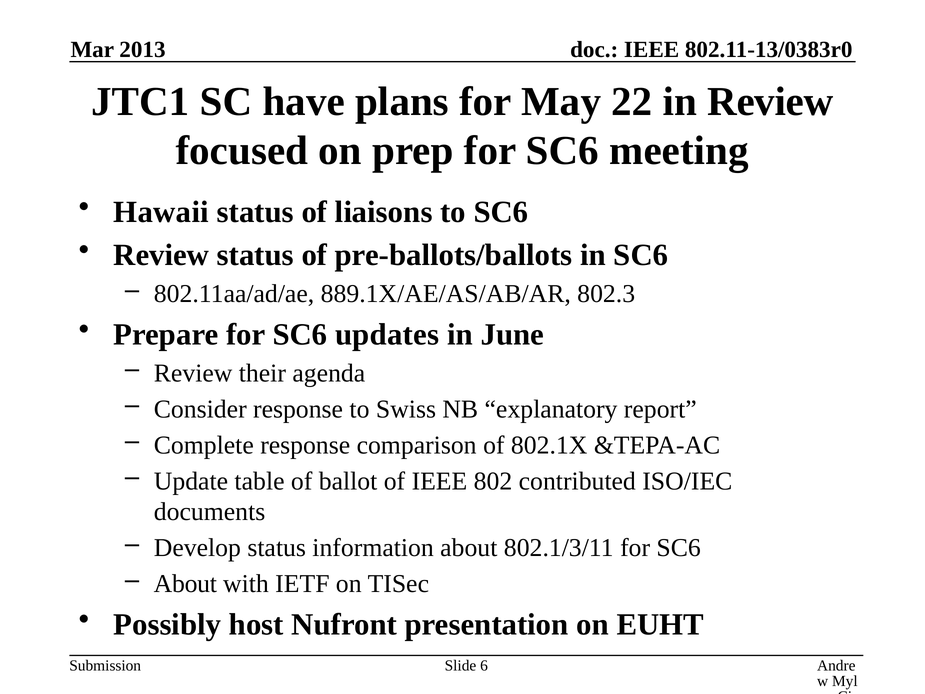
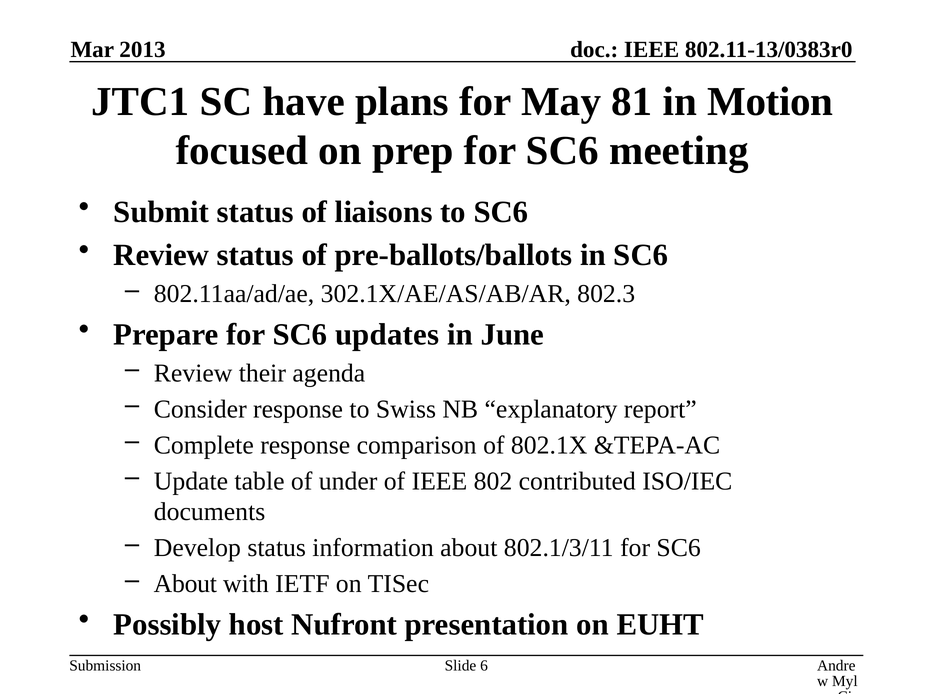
22: 22 -> 81 (632, 102)
in Review: Review -> Motion (770, 102)
Hawaii: Hawaii -> Submit (161, 212)
889.1X/AE/AS/AB/AR: 889.1X/AE/AS/AB/AR -> 302.1X/AE/AS/AB/AR (446, 294)
ballot: ballot -> under (348, 481)
